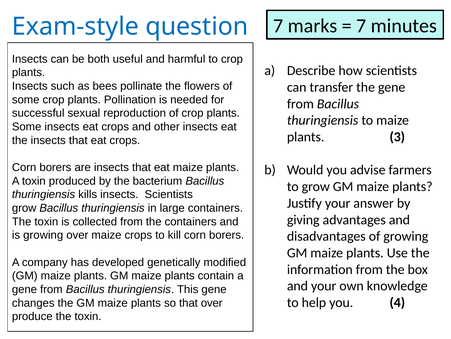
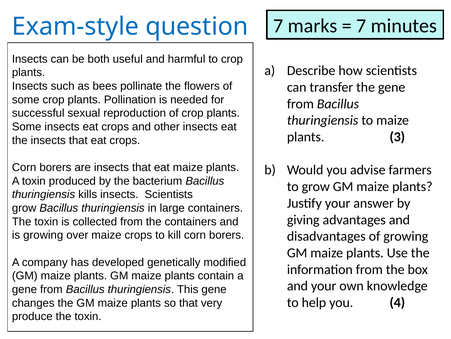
that over: over -> very (212, 302)
